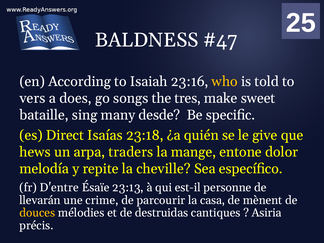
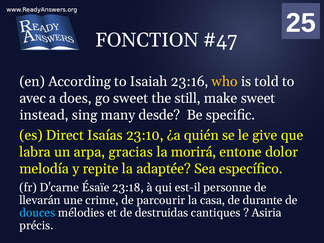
BALDNESS: BALDNESS -> FONCTION (147, 40)
vers: vers -> avec (33, 98)
go songs: songs -> sweet (131, 98)
tres: tres -> still (188, 98)
bataille: bataille -> instead (44, 115)
23:18: 23:18 -> 23:10 (145, 135)
hews: hews -> labra (35, 152)
traders: traders -> gracias (131, 152)
mange: mange -> morirá (194, 152)
cheville: cheville -> adaptée (164, 169)
D'entre: D'entre -> D'carne (59, 188)
23:13: 23:13 -> 23:18 (128, 188)
mènent: mènent -> durante (263, 200)
douces colour: yellow -> light blue (37, 213)
